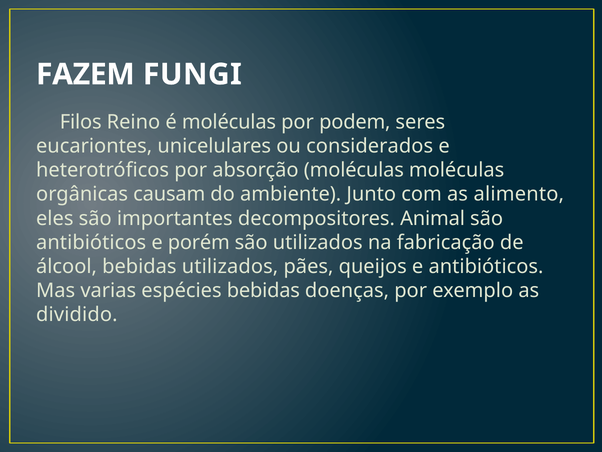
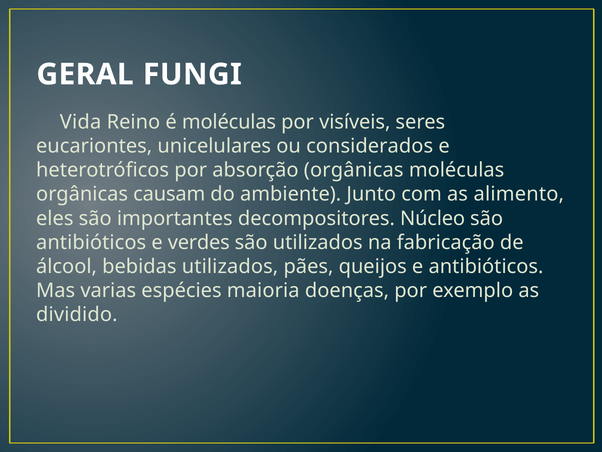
FAZEM: FAZEM -> GERAL (85, 74)
Filos: Filos -> Vida (81, 122)
podem: podem -> visíveis (355, 122)
absorção moléculas: moléculas -> orgânicas (354, 170)
Animal: Animal -> Núcleo (433, 218)
porém: porém -> verdes (199, 242)
espécies bebidas: bebidas -> maioria (263, 290)
